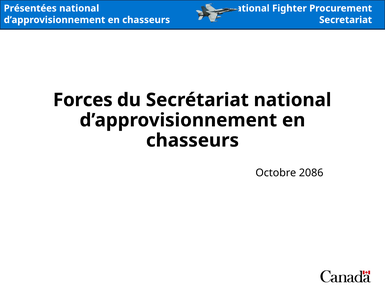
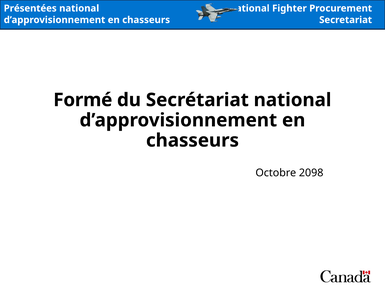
Forces: Forces -> Formé (83, 100)
2086: 2086 -> 2098 (311, 173)
